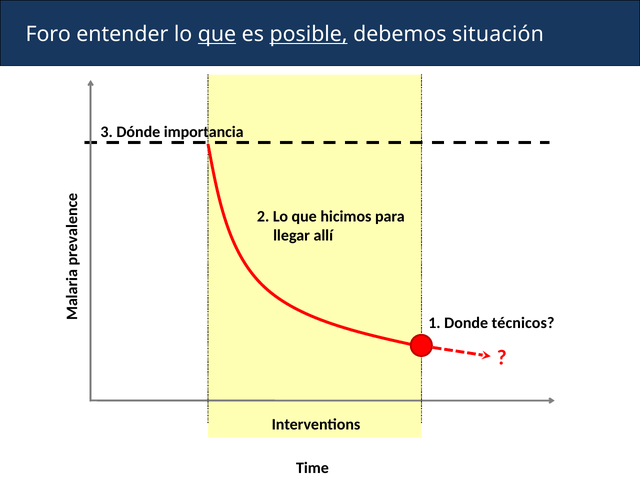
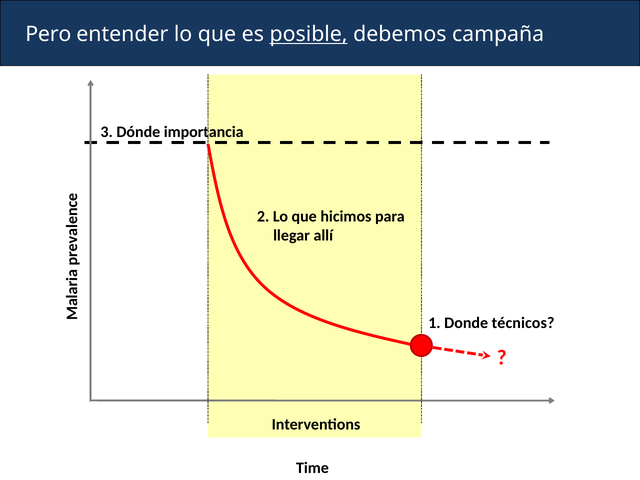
Foro: Foro -> Pero (48, 34)
que underline: present -> none (217, 34)
situación: situación -> campaña (498, 34)
